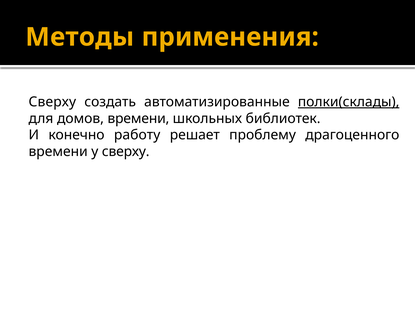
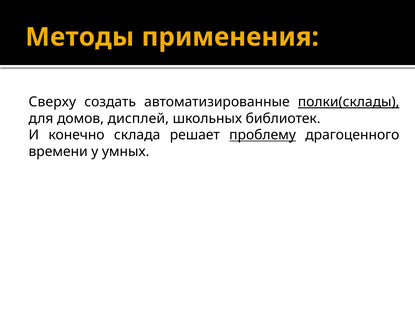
домов времени: времени -> дисплей (138, 119)
работу: работу -> склада (137, 135)
проблему underline: none -> present (263, 135)
у сверху: сверху -> умных (126, 152)
